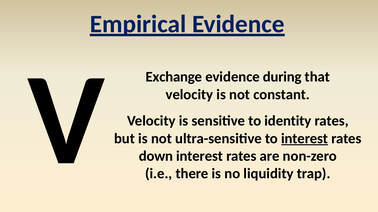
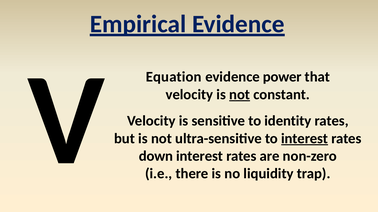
Exchange: Exchange -> Equation (174, 77)
during: during -> power (282, 77)
not underline: none -> present (240, 95)
